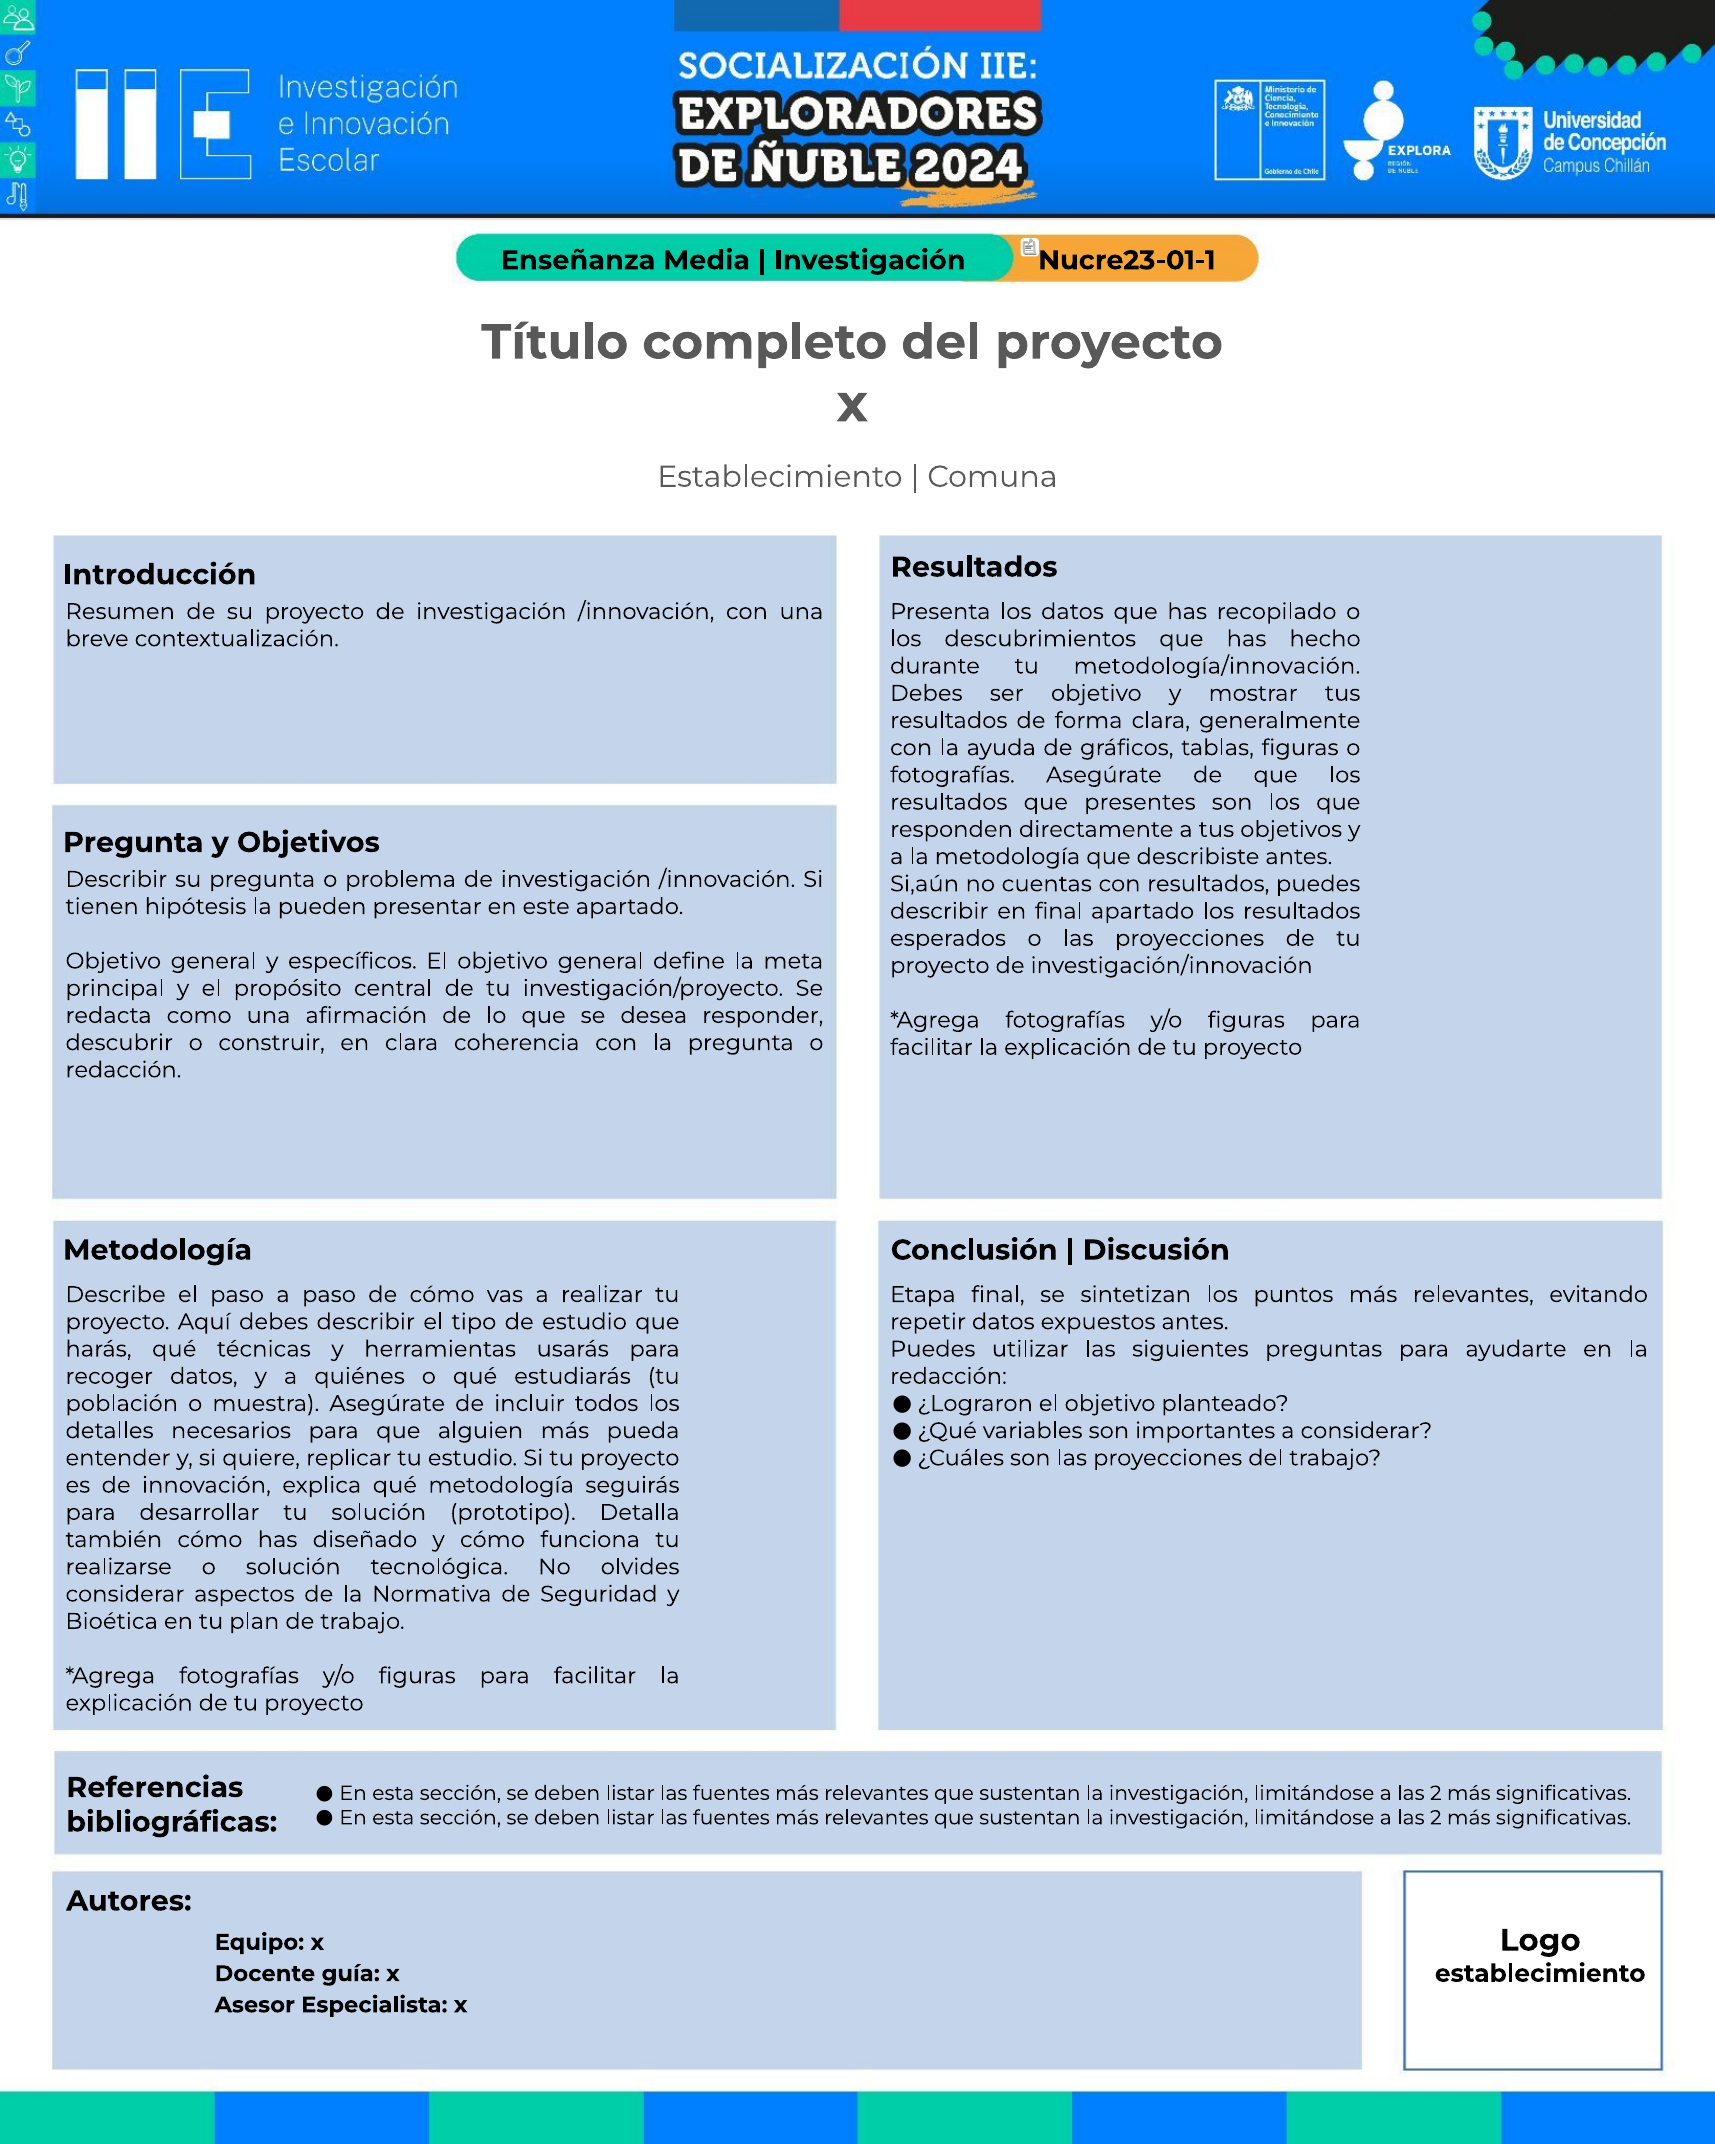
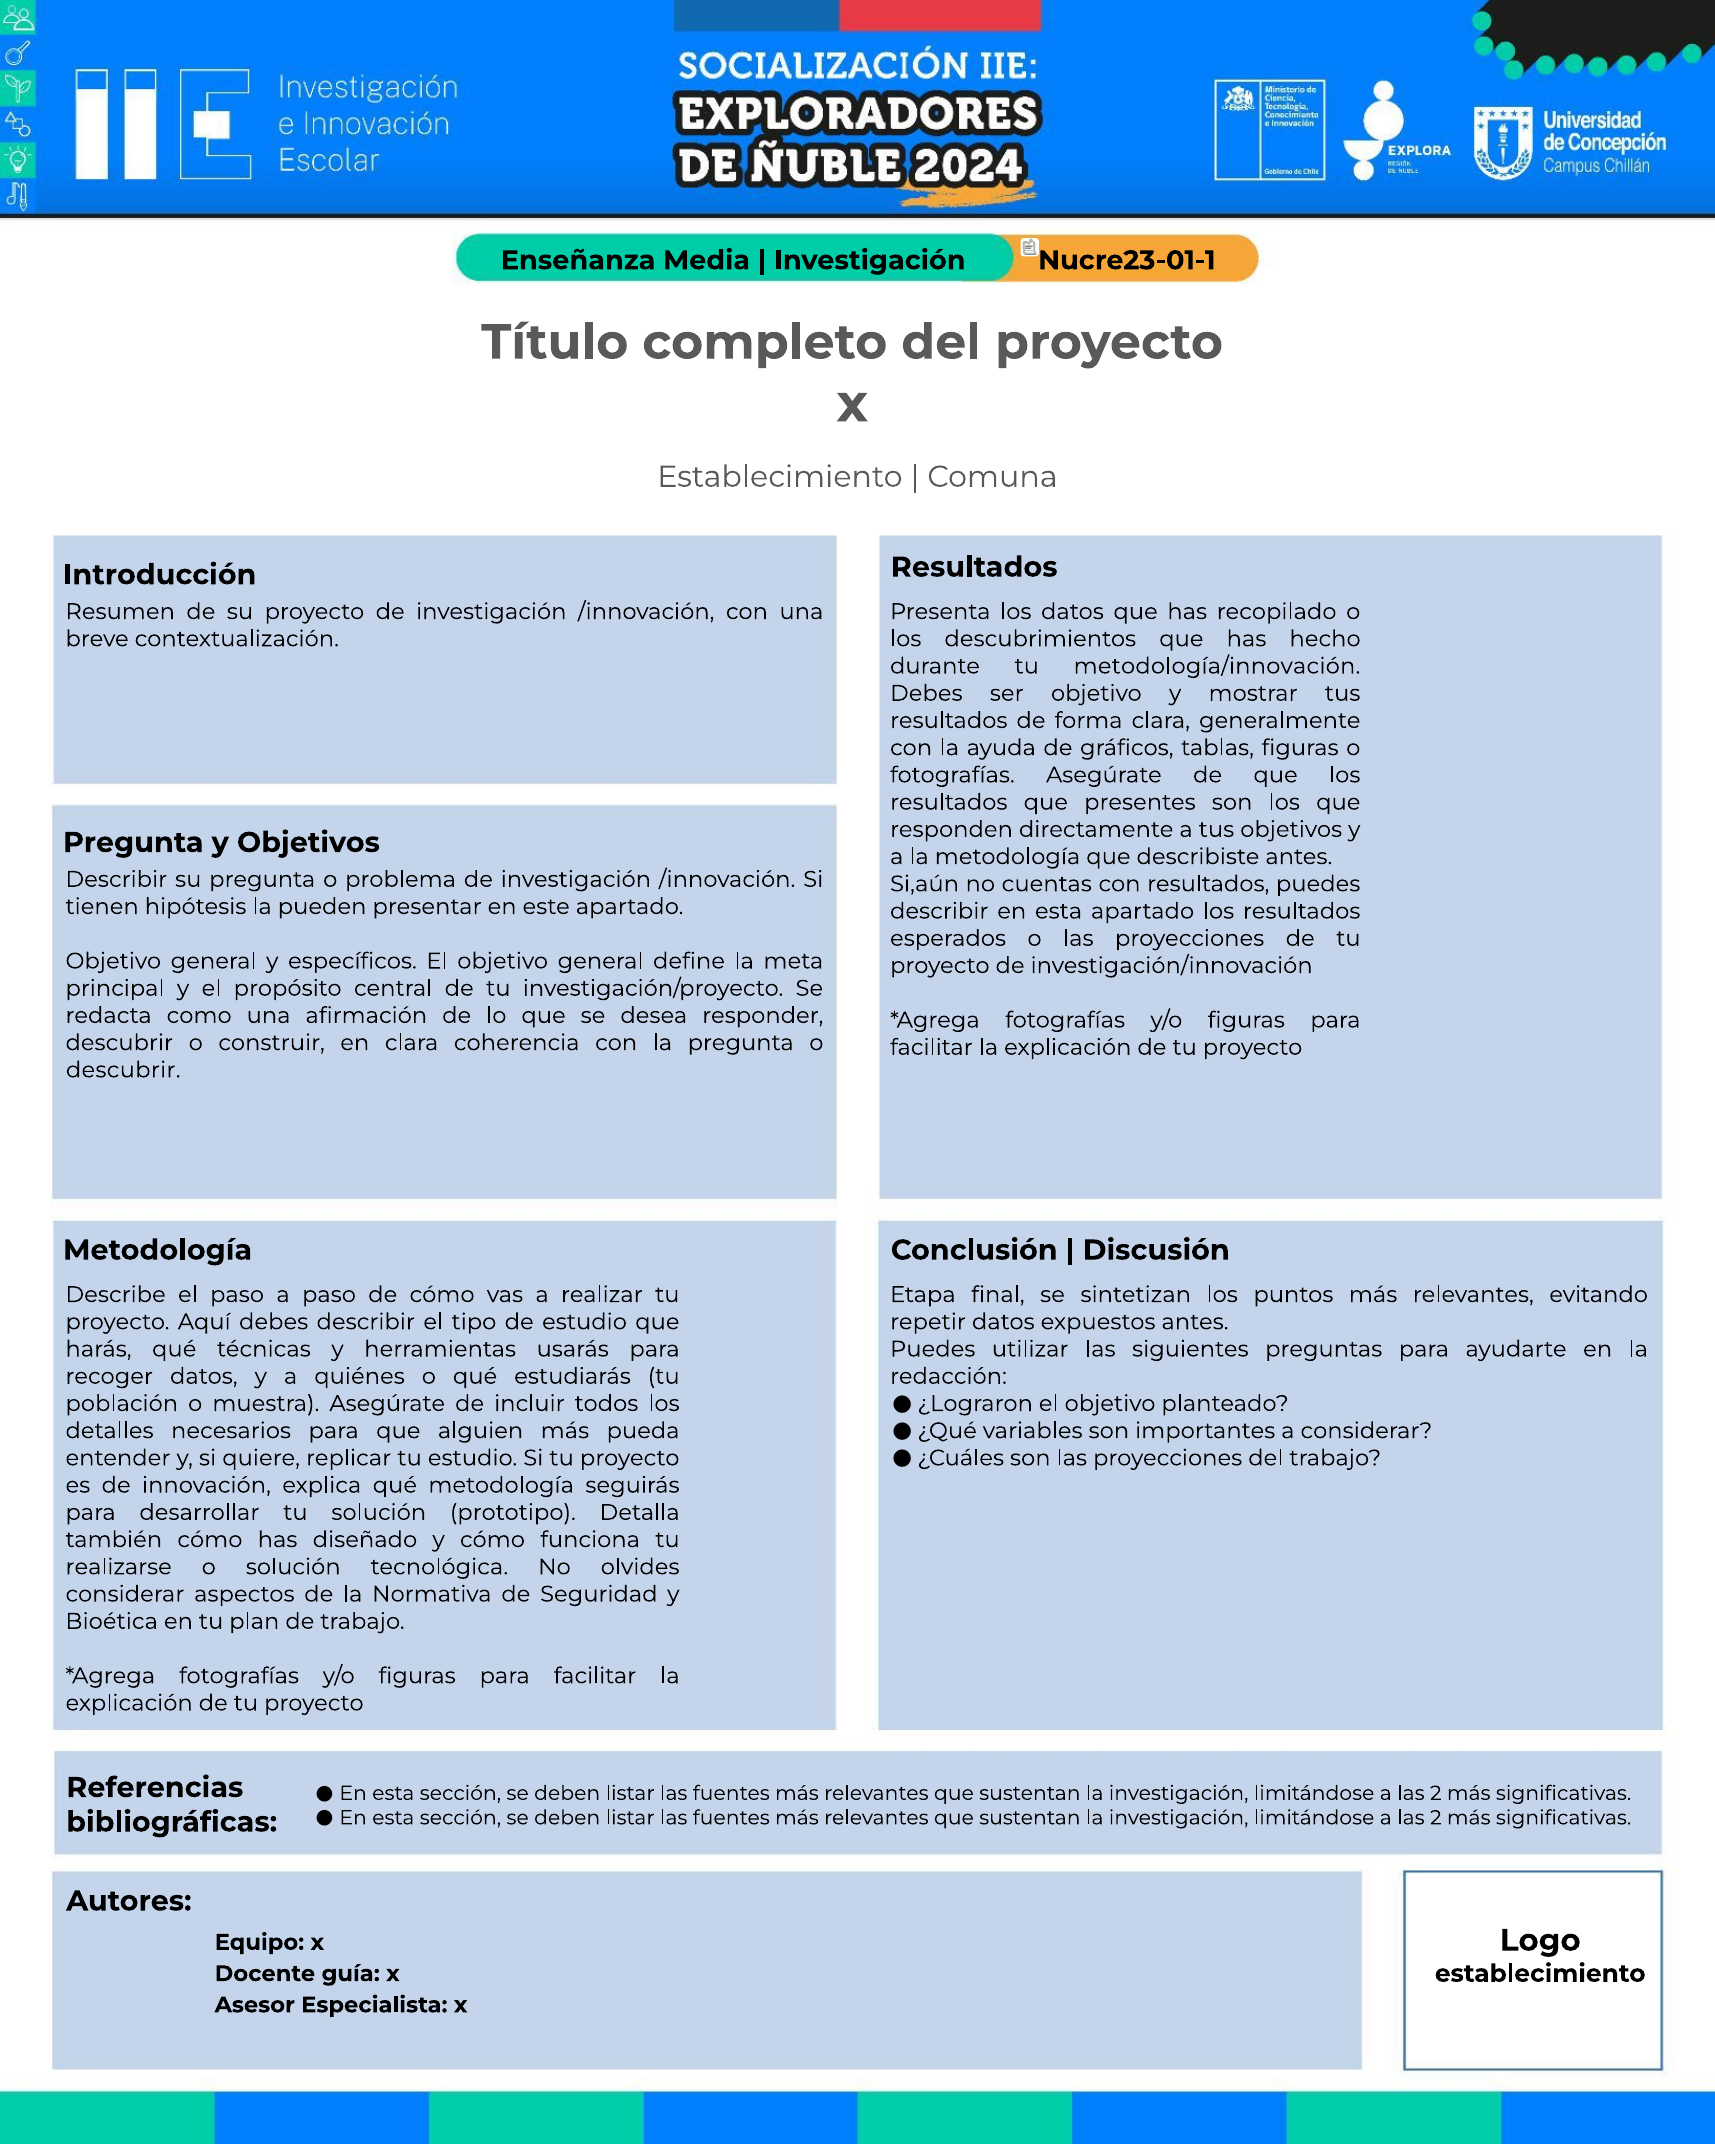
describir en final: final -> esta (1059, 911)
redacción: redacción -> descubrir (123, 1070)
